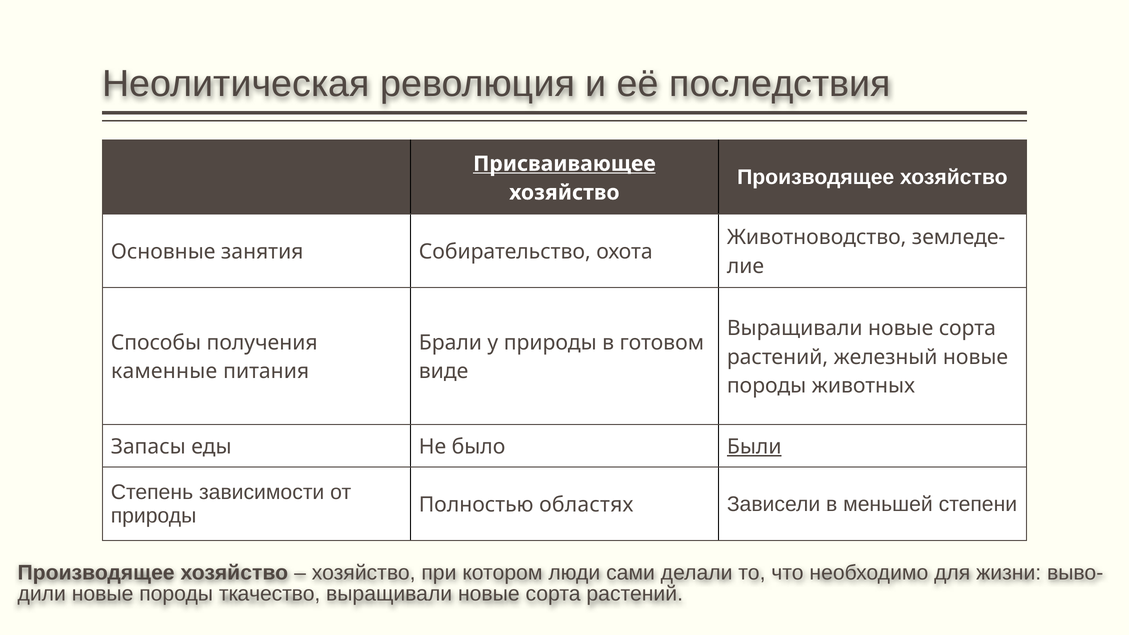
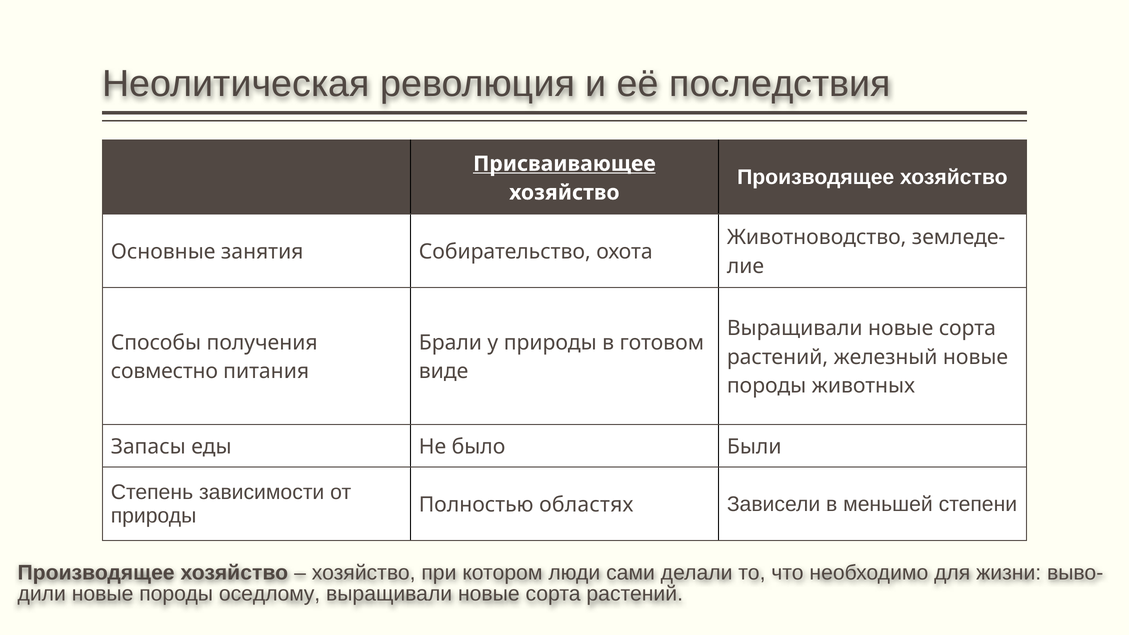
каменные: каменные -> совместно (164, 371)
Были underline: present -> none (754, 447)
ткачество: ткачество -> оседлому (270, 594)
